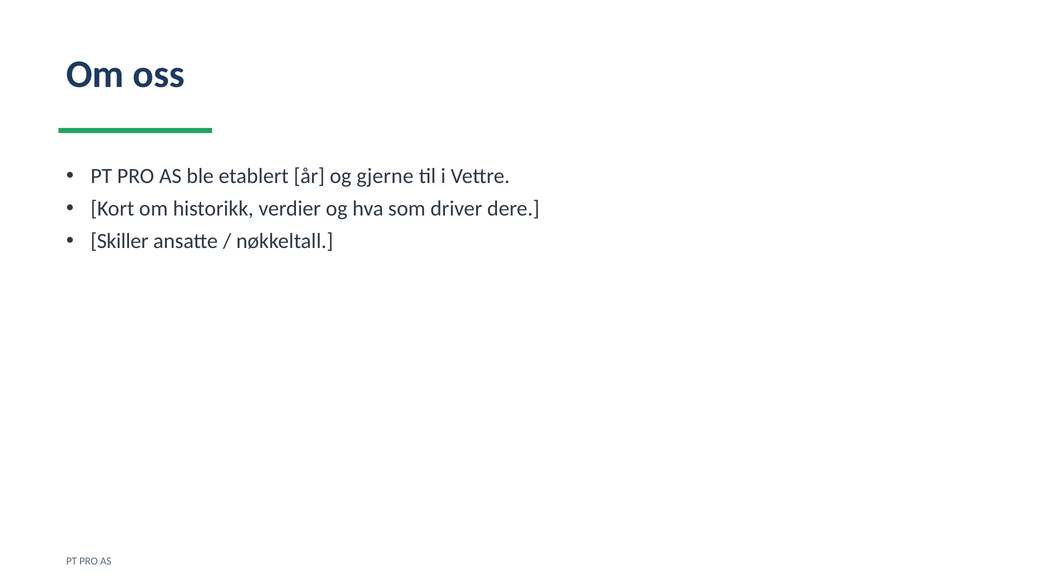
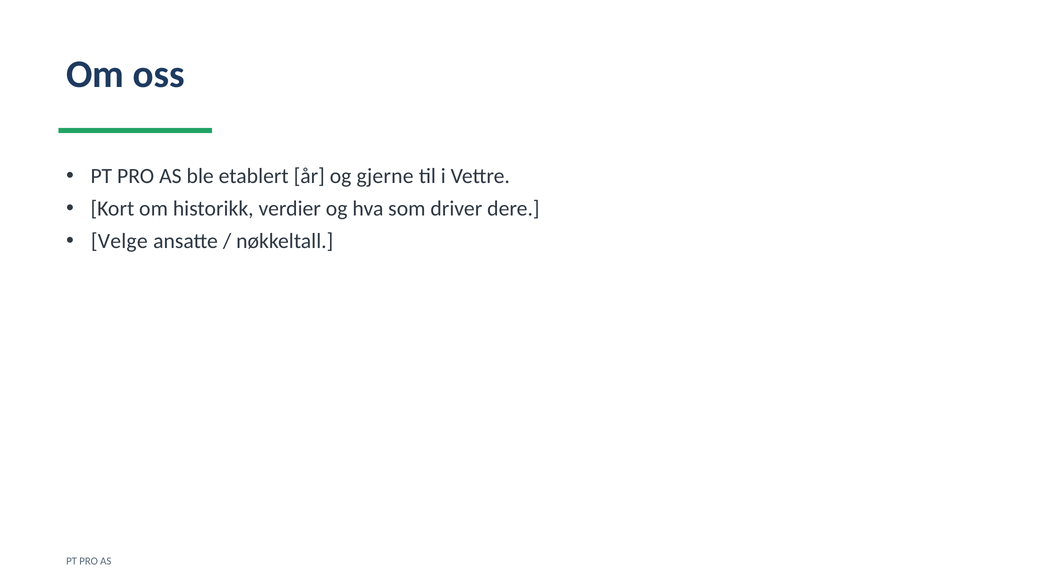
Skiller: Skiller -> Velge (119, 241)
